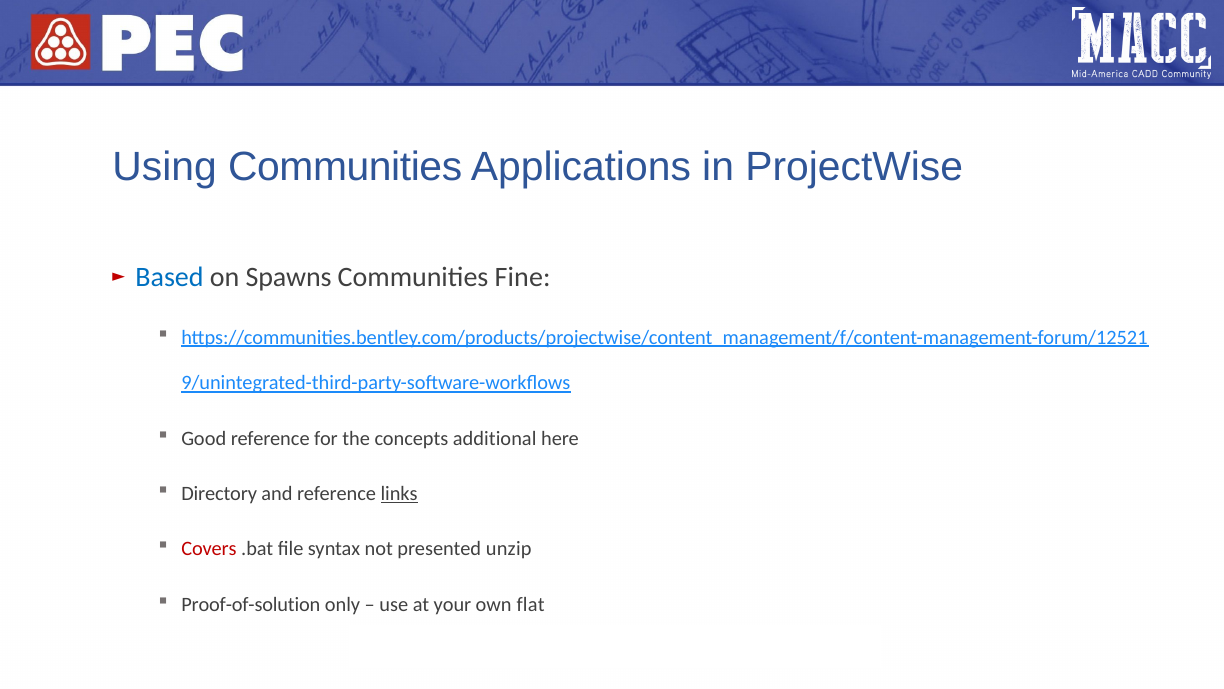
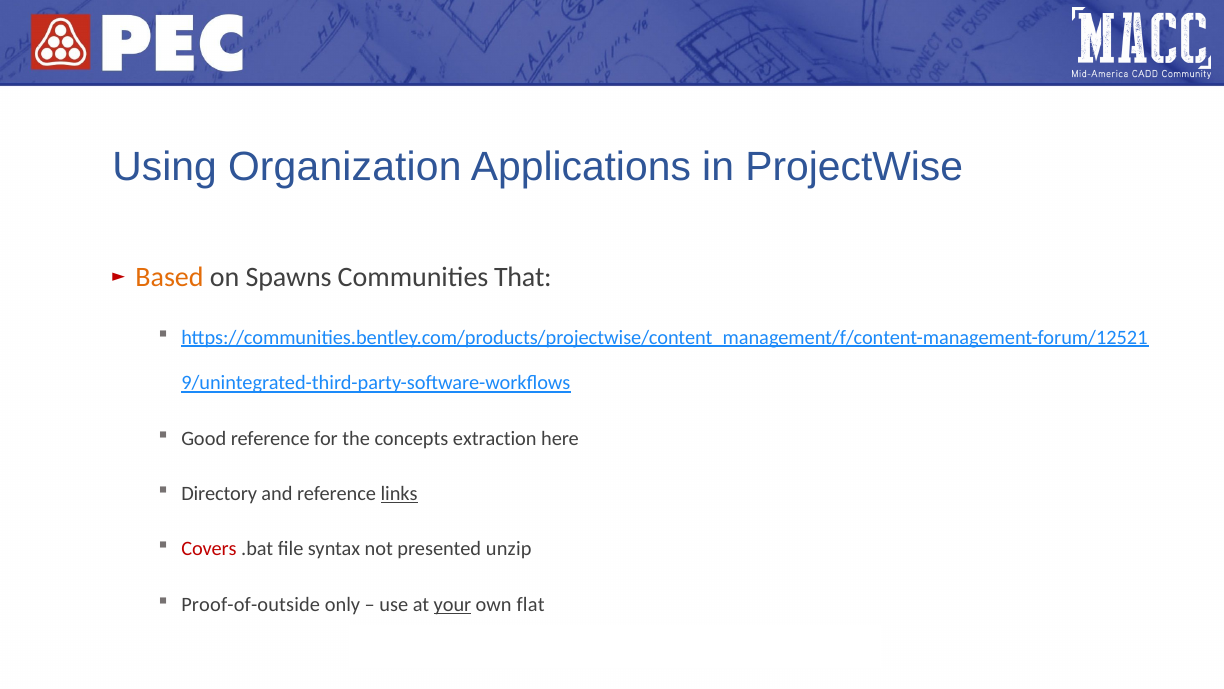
Using Communities: Communities -> Organization (345, 167)
Based colour: blue -> orange (169, 277)
Fine: Fine -> That (523, 277)
additional: additional -> extraction (495, 438)
Proof-of-solution: Proof-of-solution -> Proof-of-outside (251, 604)
your underline: none -> present (452, 604)
